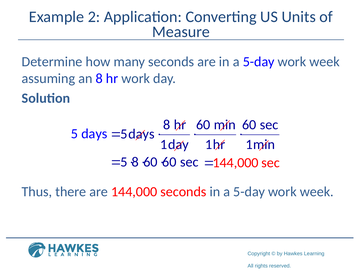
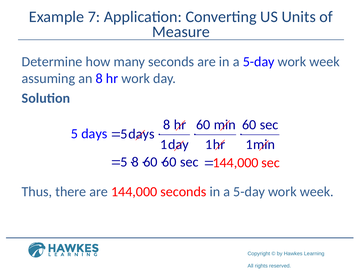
2: 2 -> 7 (94, 17)
